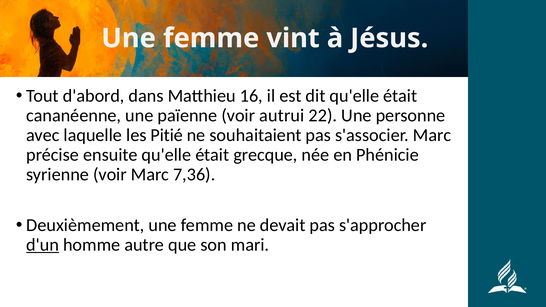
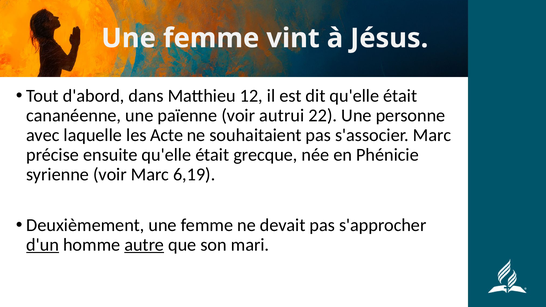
16: 16 -> 12 (251, 96)
Pitié: Pitié -> Acte (167, 135)
7,36: 7,36 -> 6,19 (194, 174)
autre underline: none -> present (144, 245)
